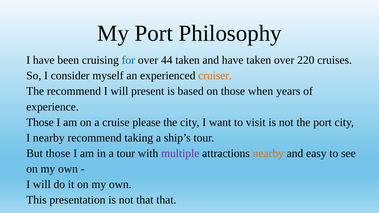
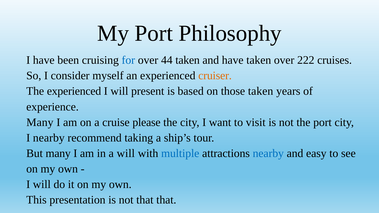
220: 220 -> 222 (306, 60)
The recommend: recommend -> experienced (74, 91)
those when: when -> taken (261, 91)
Those: Those -> Many (40, 122)
But those: those -> many (58, 153)
a tour: tour -> will (126, 153)
multiple colour: purple -> blue (180, 153)
nearby colour: orange -> blue (268, 153)
